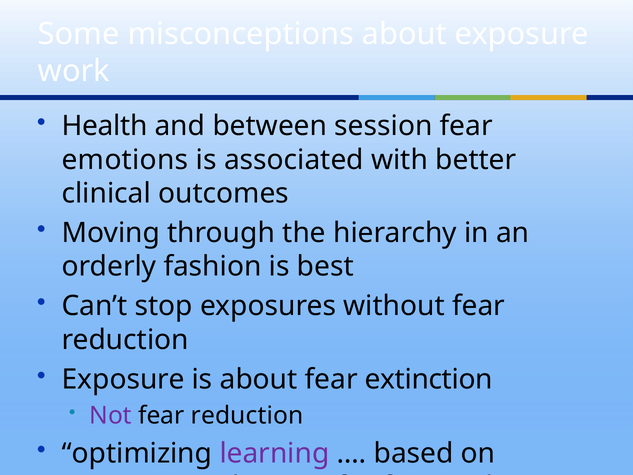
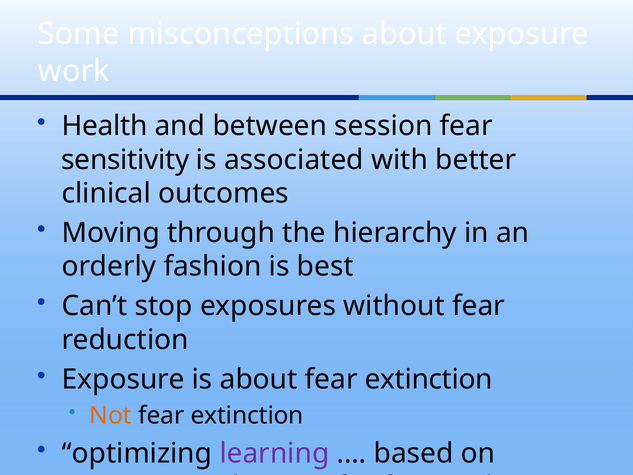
emotions: emotions -> sensitivity (125, 160)
Not colour: purple -> orange (111, 415)
reduction: reduction -> extinction (247, 415)
